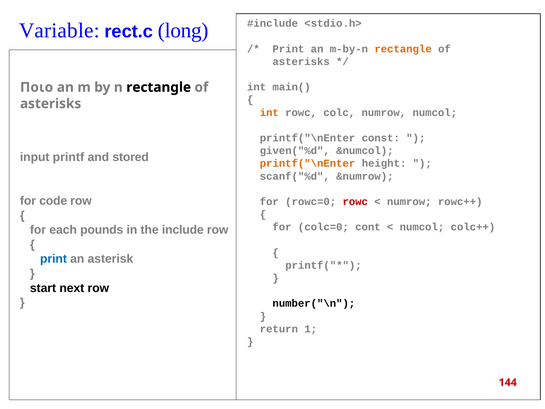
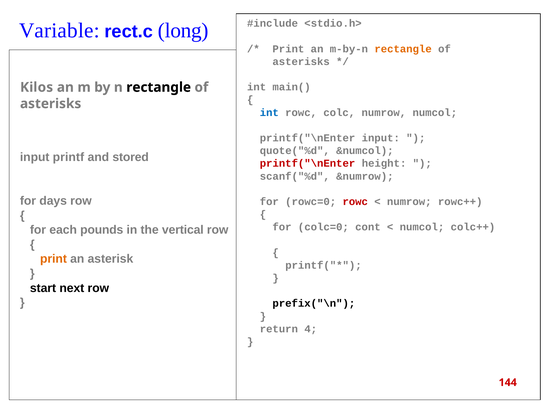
Ποιο: Ποιο -> Kilos (37, 87)
int colour: orange -> blue (269, 112)
printf("\nEnter const: const -> input (381, 138)
given("%d: given("%d -> quote("%d (295, 151)
printf("\nEnter colour: orange -> red (308, 163)
code: code -> days (53, 201)
include: include -> vertical (183, 230)
print colour: blue -> orange (53, 259)
number("\n: number("\n -> prefix("\n (314, 303)
1: 1 -> 4 (311, 329)
